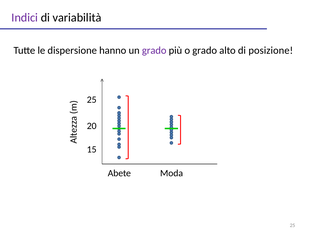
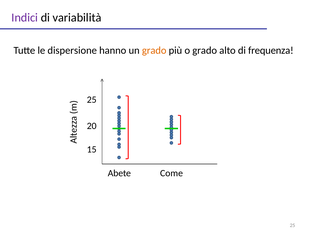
grado colour: purple -> orange (154, 50)
posizione: posizione -> frequenza (271, 50)
Moda: Moda -> Come (172, 173)
